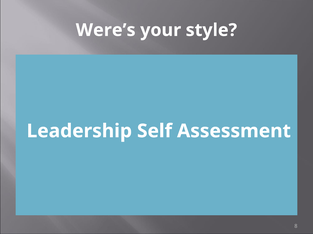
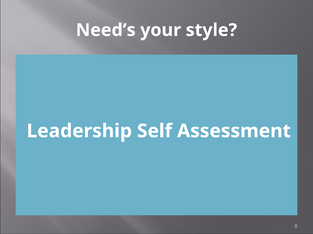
Were’s: Were’s -> Need’s (106, 30)
